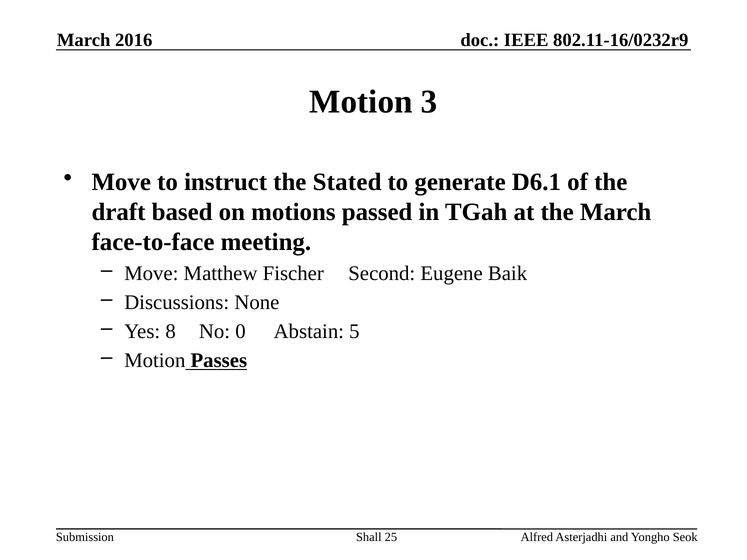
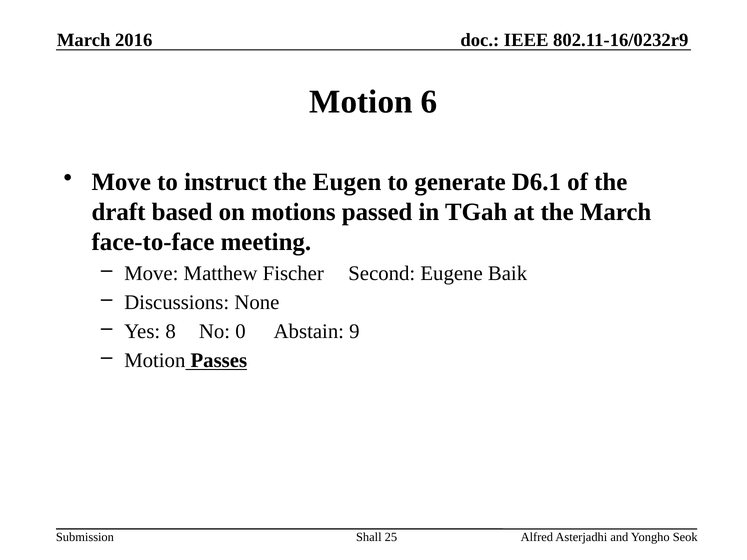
3: 3 -> 6 (429, 102)
Stated: Stated -> Eugen (347, 182)
5: 5 -> 9 (354, 331)
